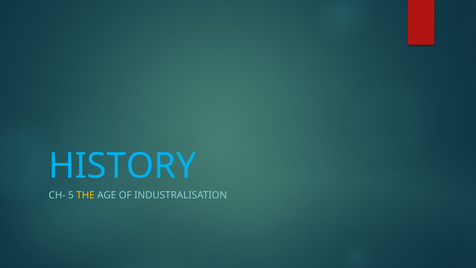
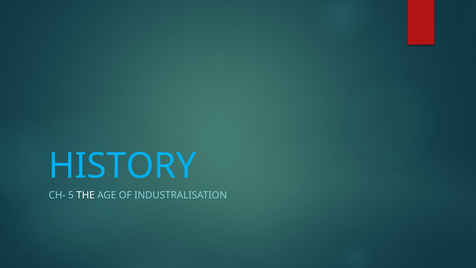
THE colour: yellow -> white (86, 195)
